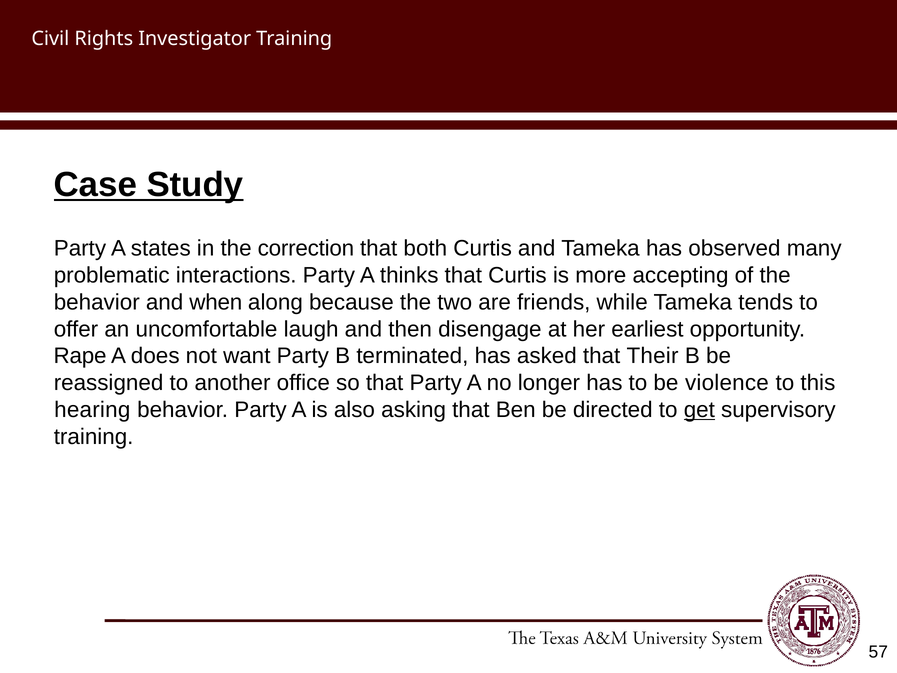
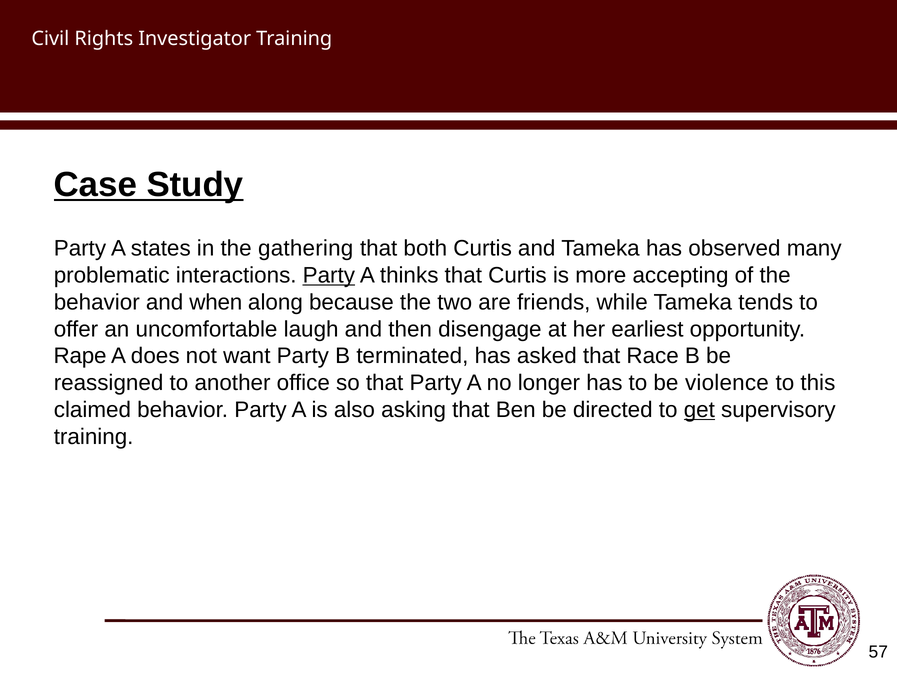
correction: correction -> gathering (306, 248)
Party underline: none -> present (329, 275)
Their: Their -> Race (653, 356)
hearing: hearing -> claimed (92, 410)
